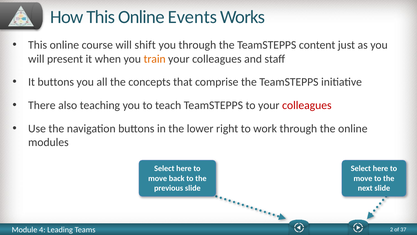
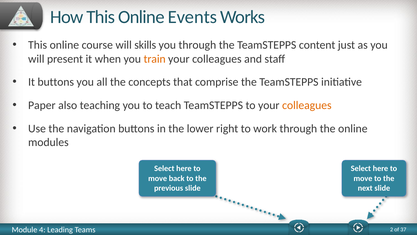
shift: shift -> skills (145, 45)
There: There -> Paper (42, 105)
colleagues colour: red -> orange (307, 105)
